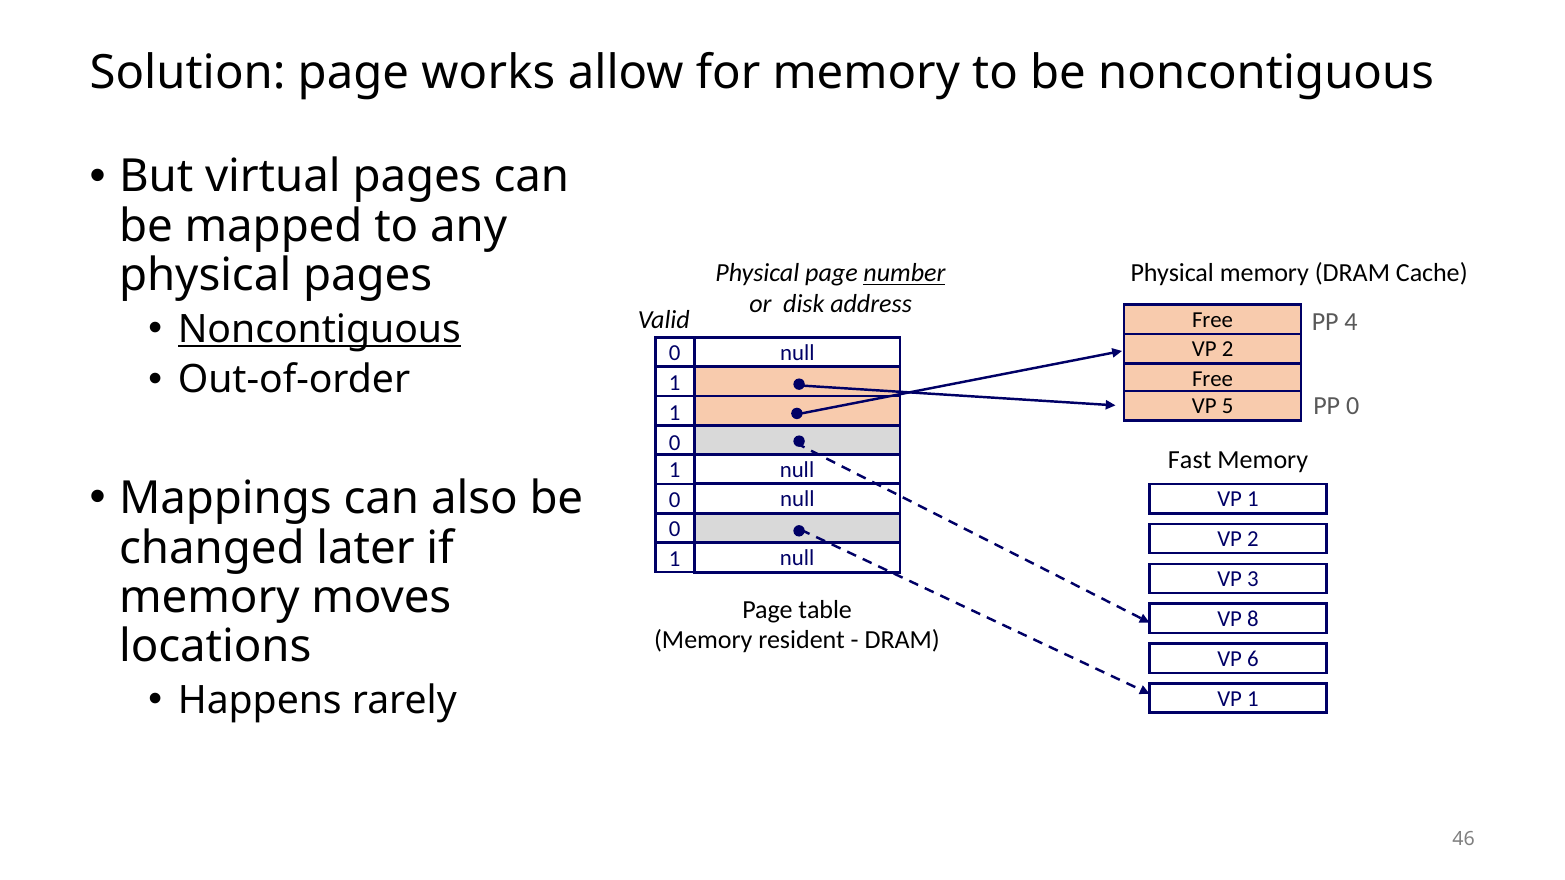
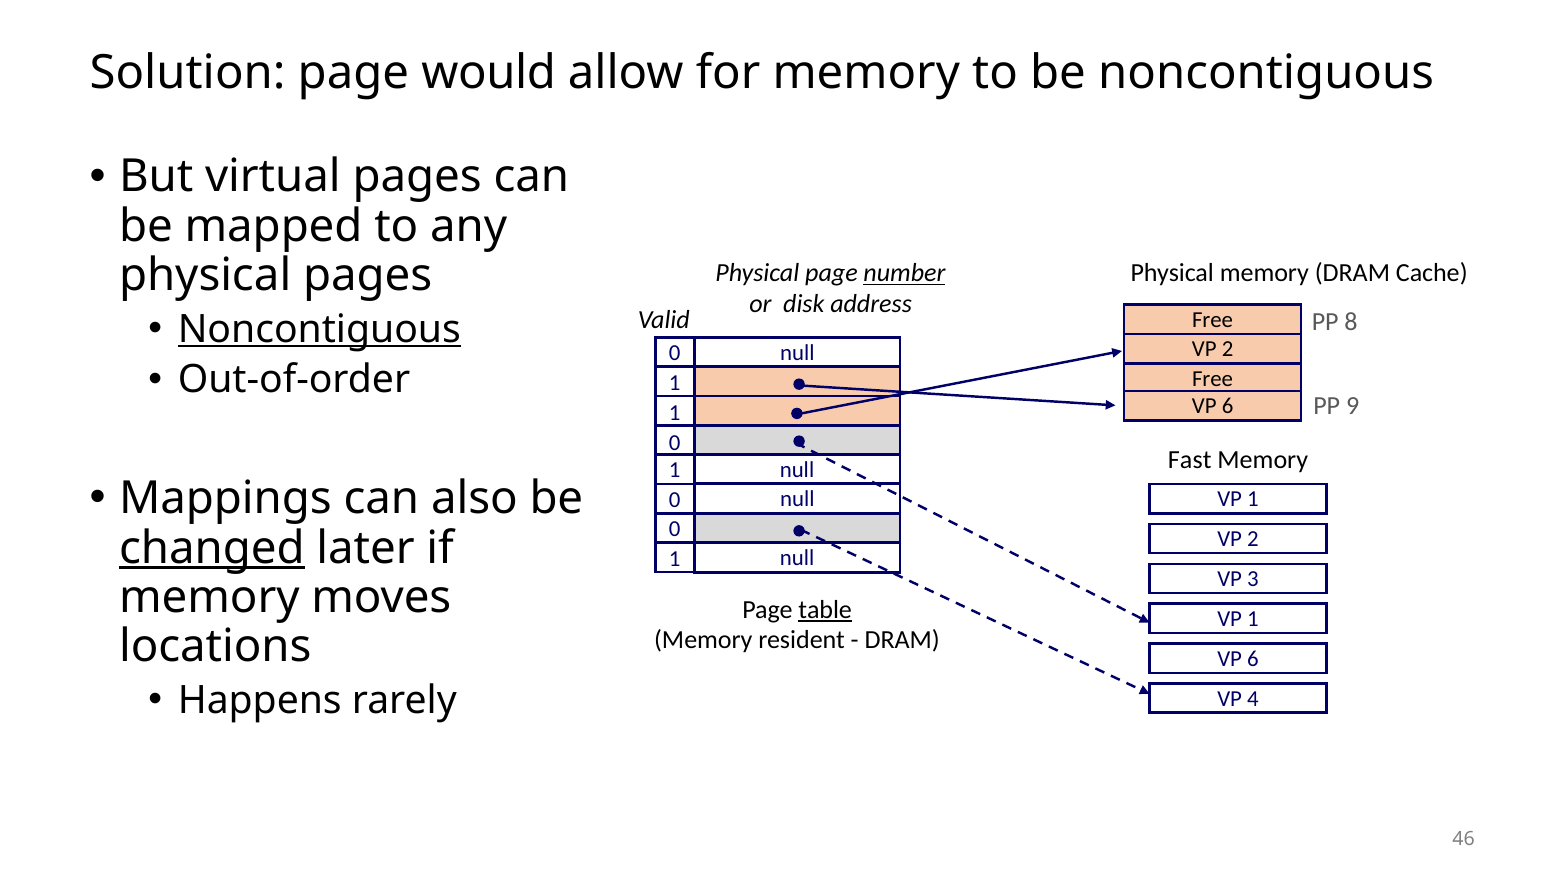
works: works -> would (489, 73)
4: 4 -> 8 (1351, 322)
PP 0: 0 -> 9 (1353, 407)
5: 5 -> 6 (1228, 406)
changed underline: none -> present (212, 548)
table underline: none -> present (825, 610)
8: 8 -> 1 (1253, 619)
1: 1 -> 4 (1253, 699)
